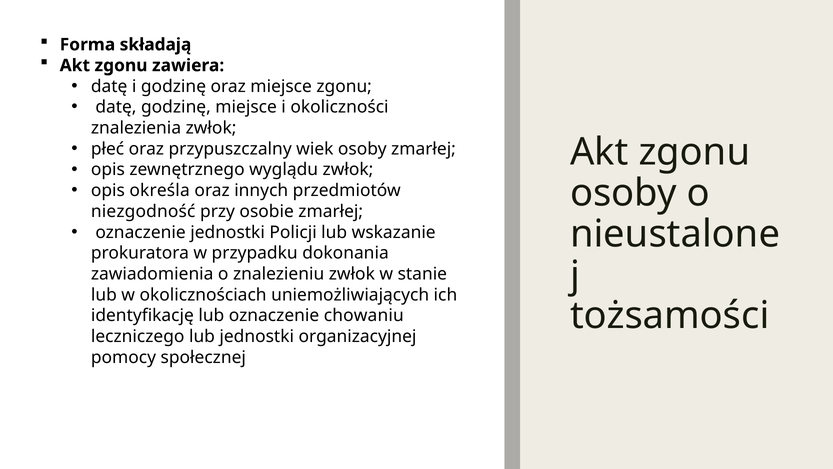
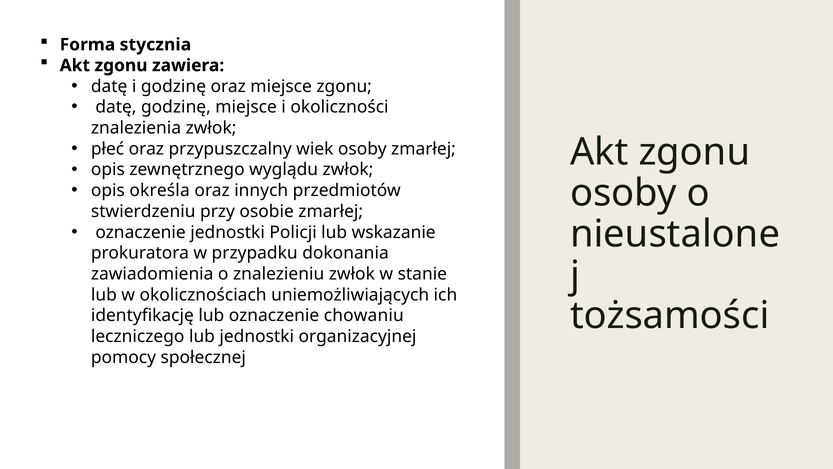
składają: składają -> stycznia (155, 45)
niezgodność: niezgodność -> stwierdzeniu (143, 211)
